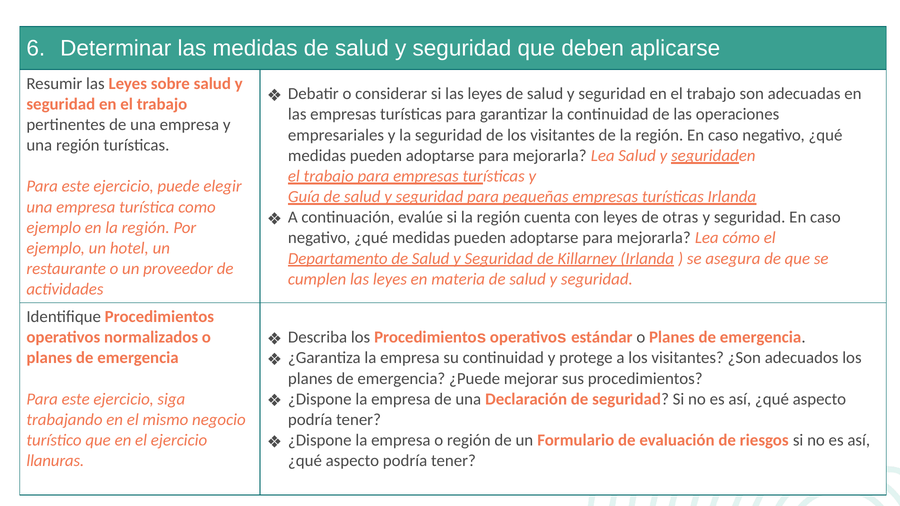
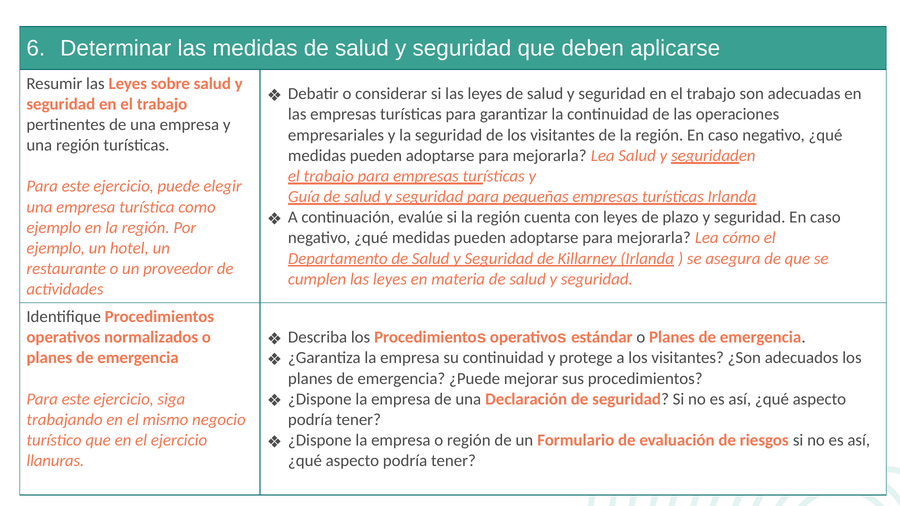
otras: otras -> plazo (681, 217)
